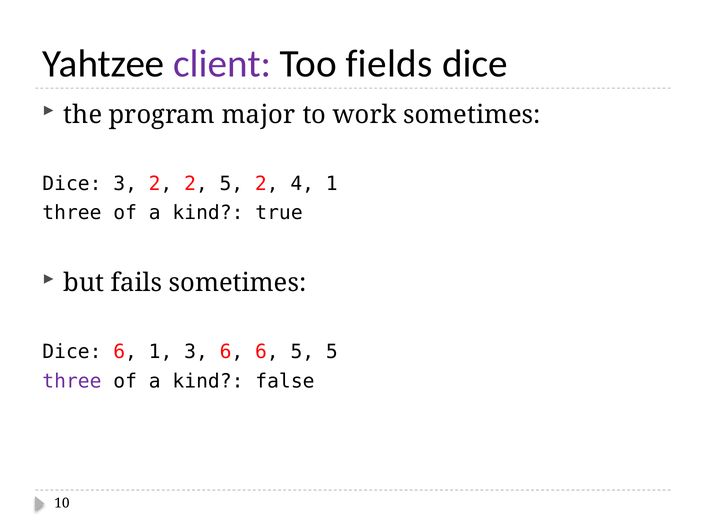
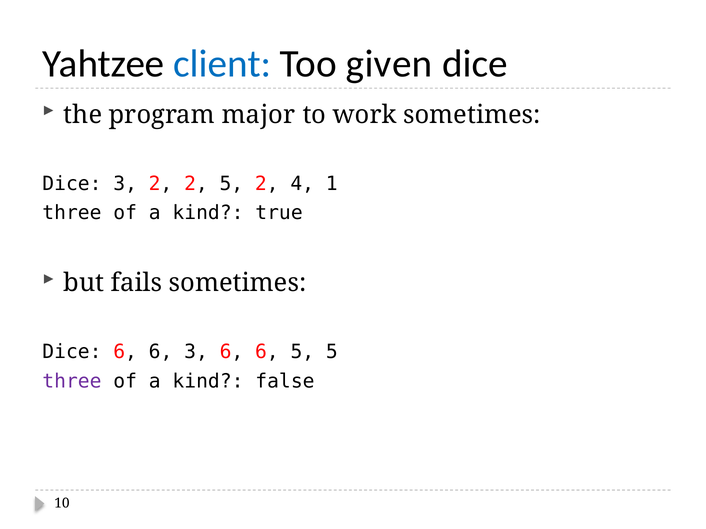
client colour: purple -> blue (222, 64)
fields: fields -> given (389, 64)
Dice 6 1: 1 -> 6 (161, 352)
